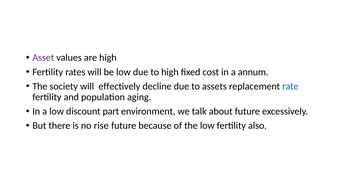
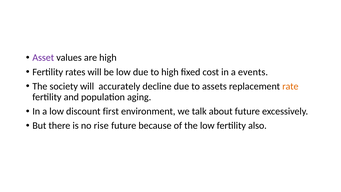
annum: annum -> events (253, 72)
effectively: effectively -> accurately (119, 86)
rate colour: blue -> orange (290, 86)
part: part -> first (111, 111)
